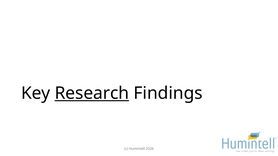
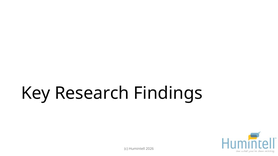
Research underline: present -> none (92, 93)
